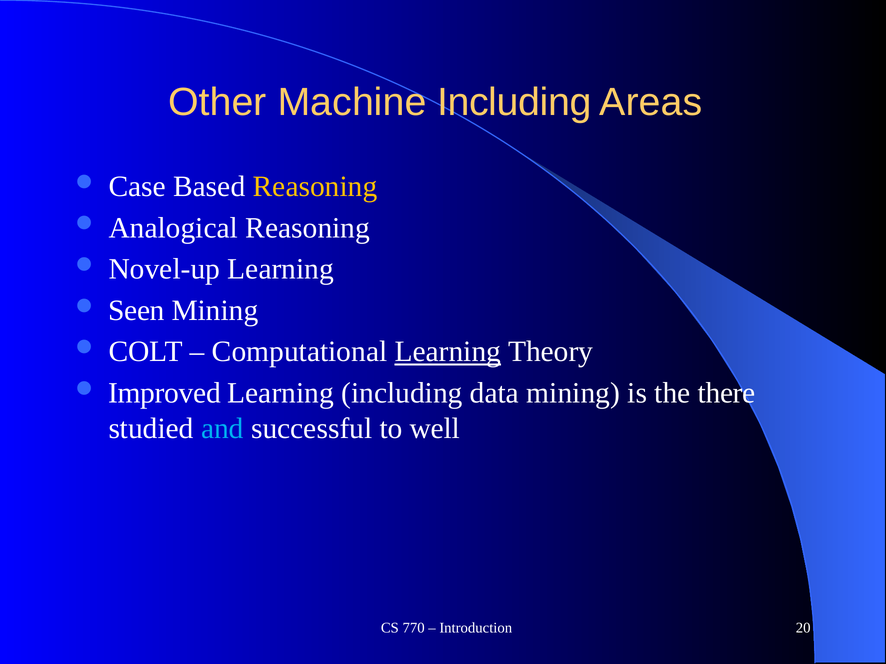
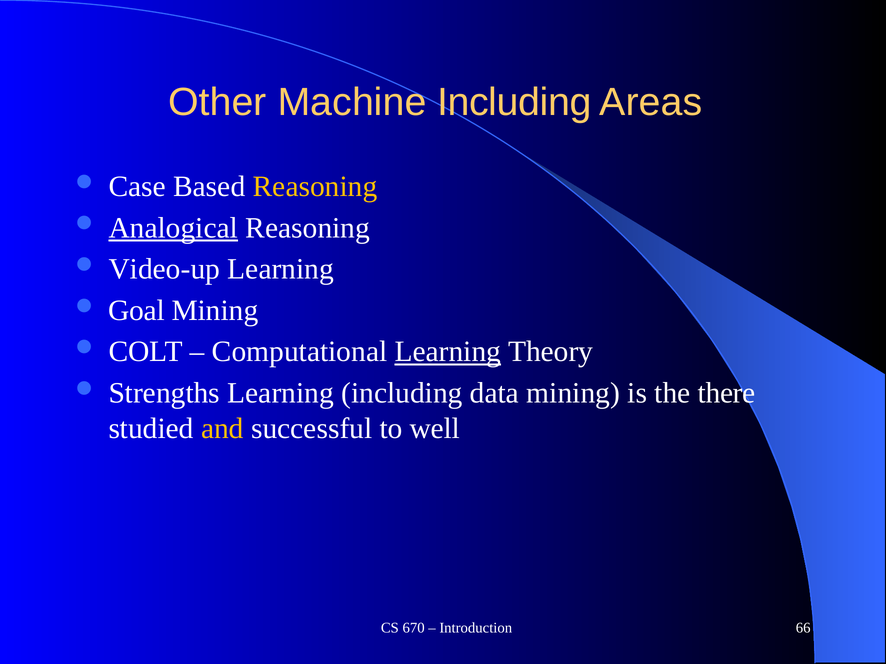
Analogical underline: none -> present (173, 228)
Novel-up: Novel-up -> Video-up (164, 269)
Seen: Seen -> Goal (136, 311)
Improved: Improved -> Strengths (164, 393)
and colour: light blue -> yellow (222, 429)
770: 770 -> 670 (414, 629)
20: 20 -> 66 (803, 629)
